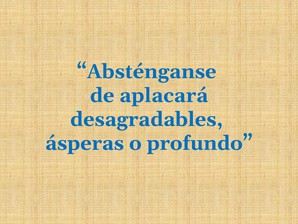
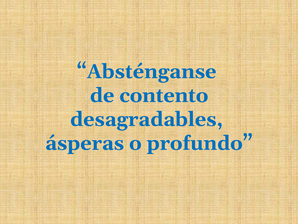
aplacará: aplacará -> contento (164, 95)
